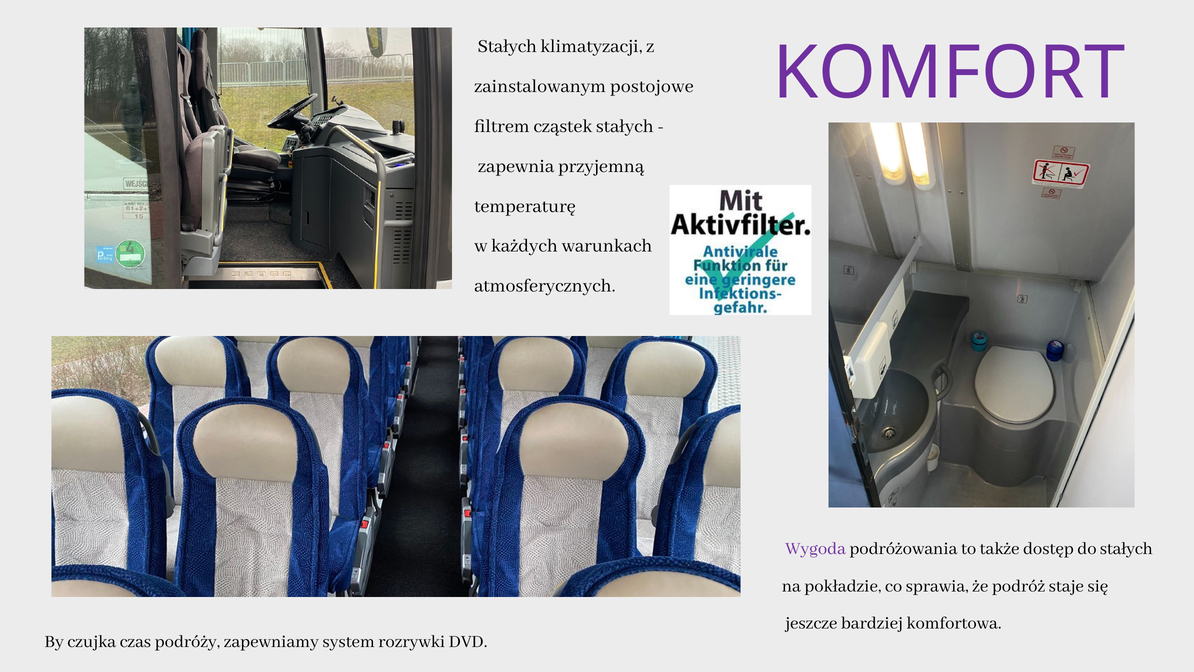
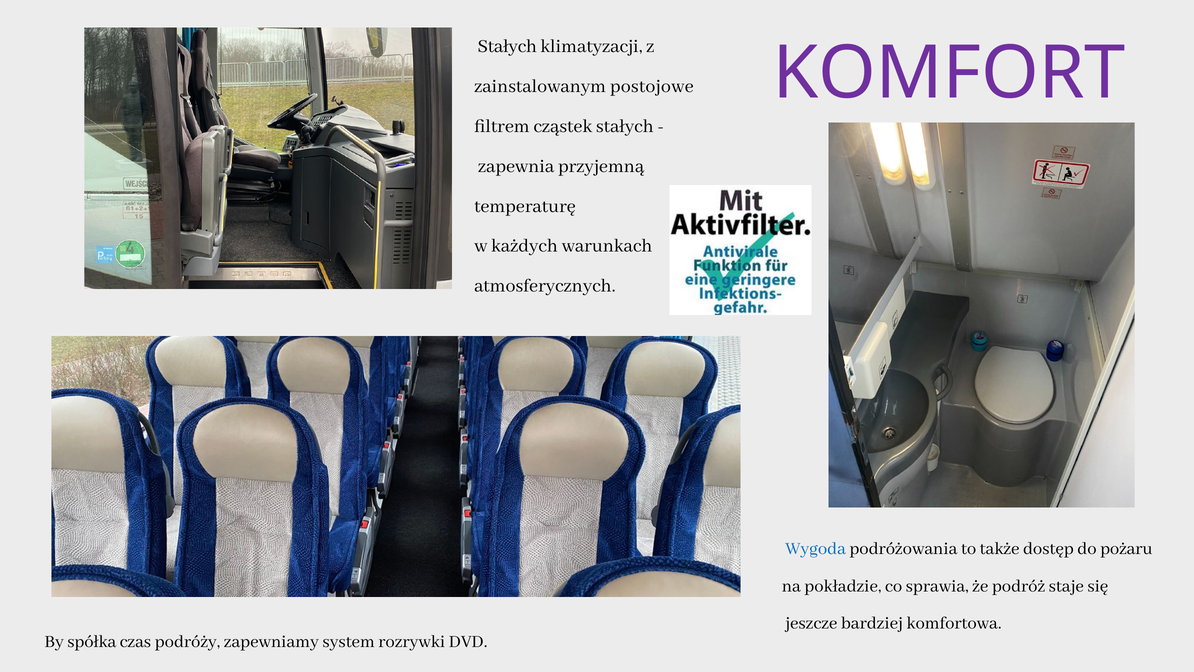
Wygoda colour: purple -> blue (816, 548)
do stałych: stałych -> pożaru (1126, 548)
czujka: czujka -> spółka (92, 641)
